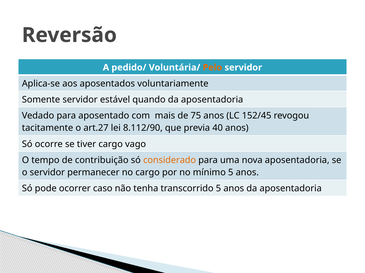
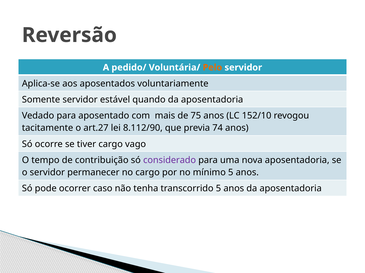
152/45: 152/45 -> 152/10 (257, 116)
40: 40 -> 74 (218, 128)
considerado colour: orange -> purple (170, 160)
